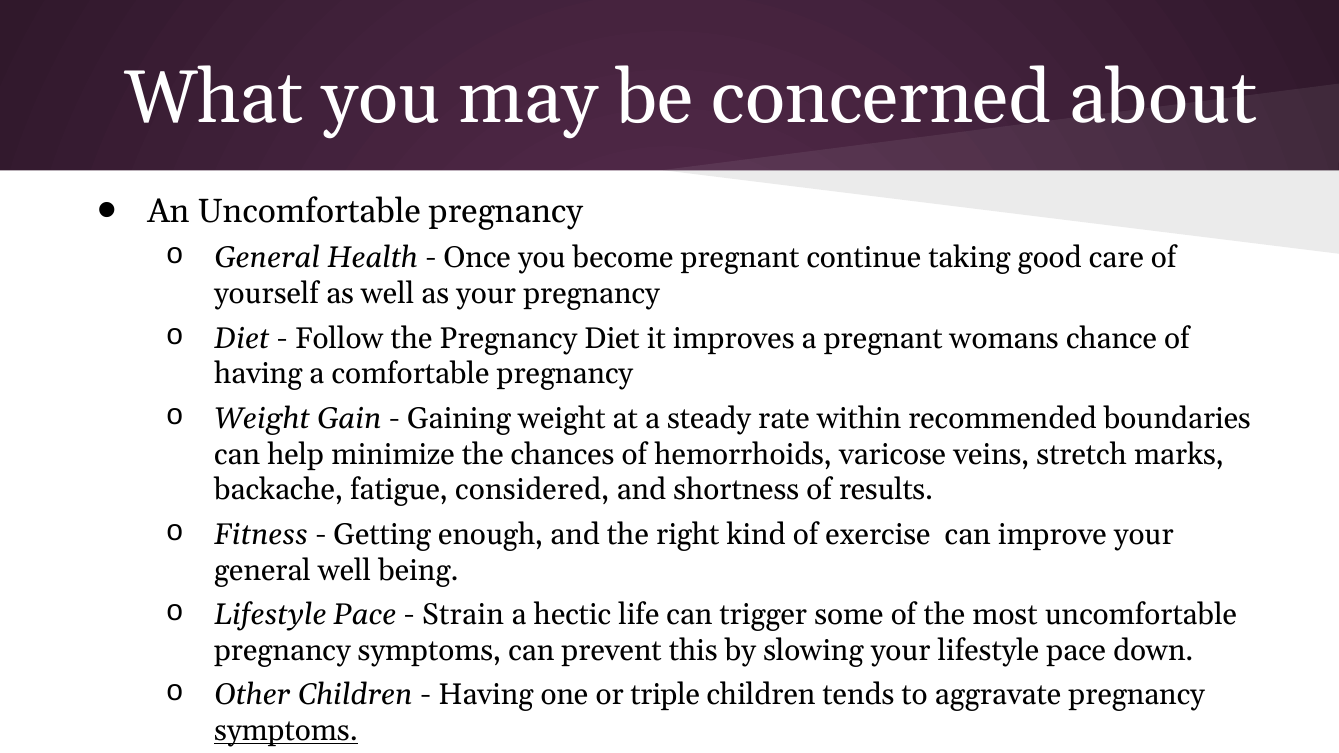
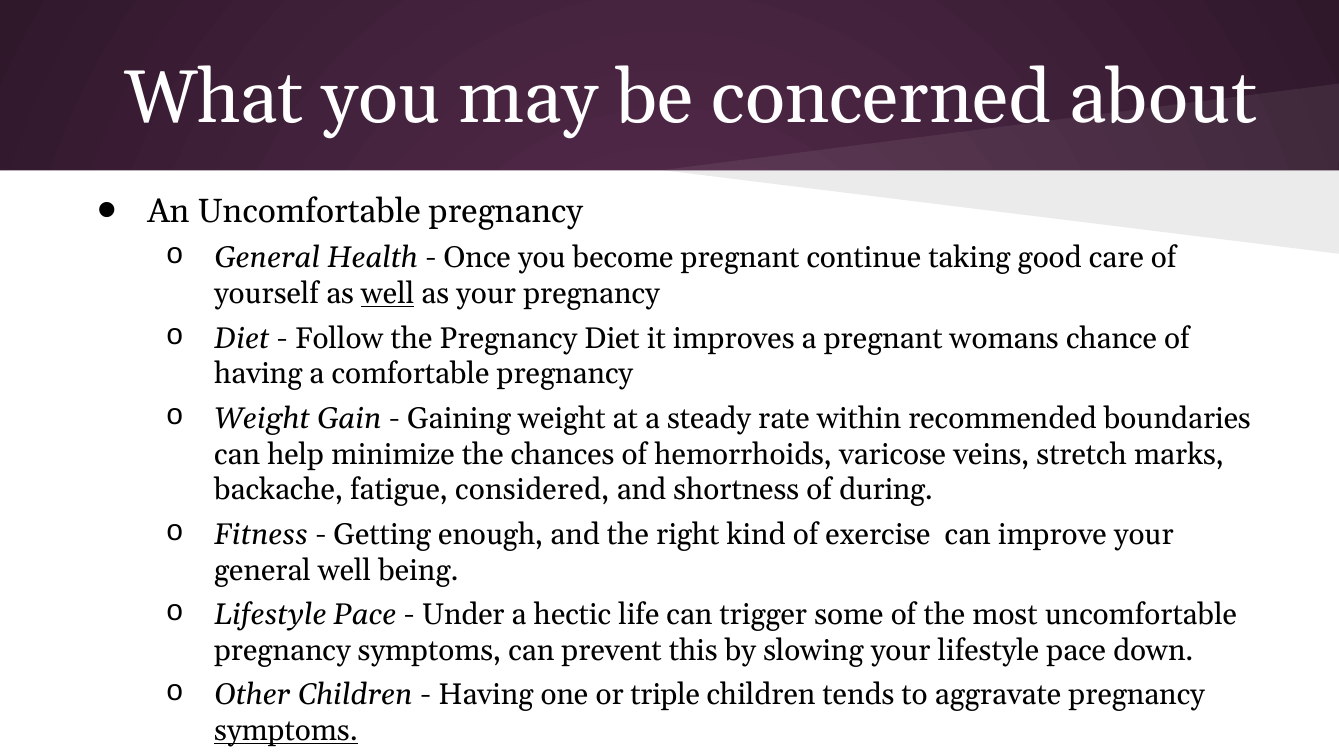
well underline: none -> present (388, 294)
results: results -> during (886, 490)
Strain: Strain -> Under (463, 615)
